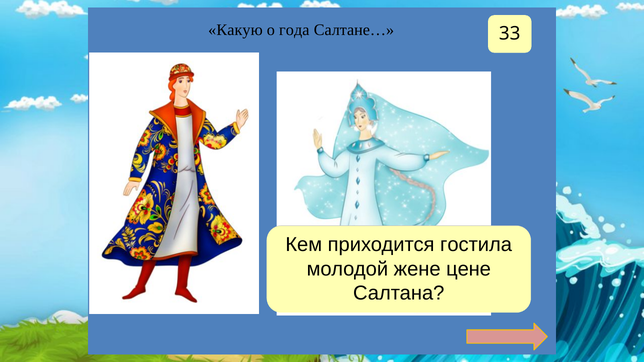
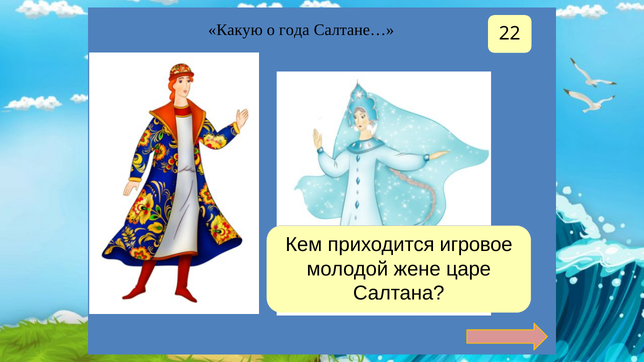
33: 33 -> 22 (510, 34)
гостила: гостила -> игровое (476, 245)
цене: цене -> царе (469, 269)
